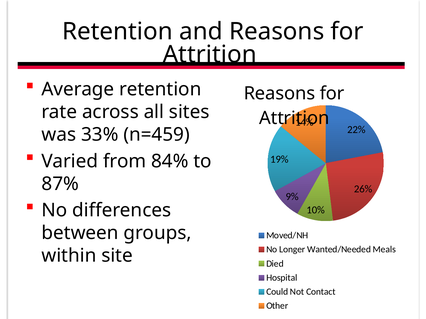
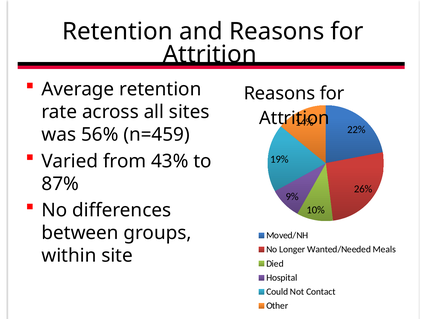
33%: 33% -> 56% (100, 135)
84%: 84% -> 43% (170, 161)
